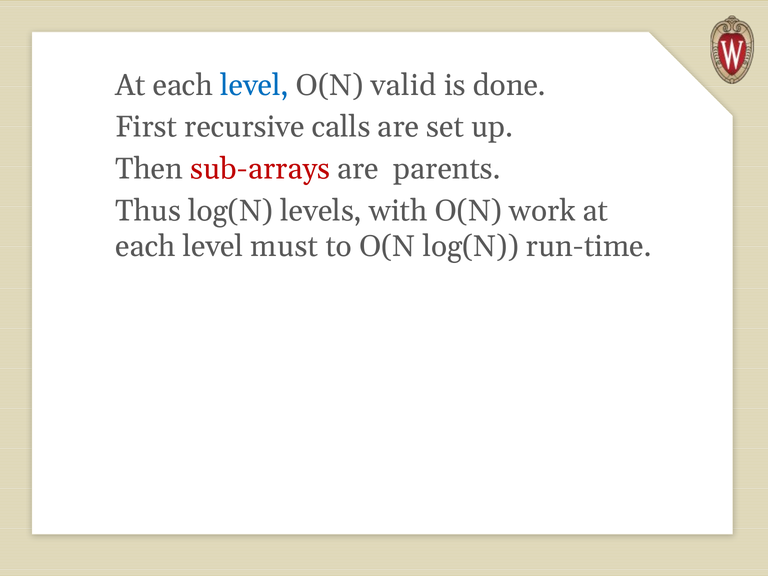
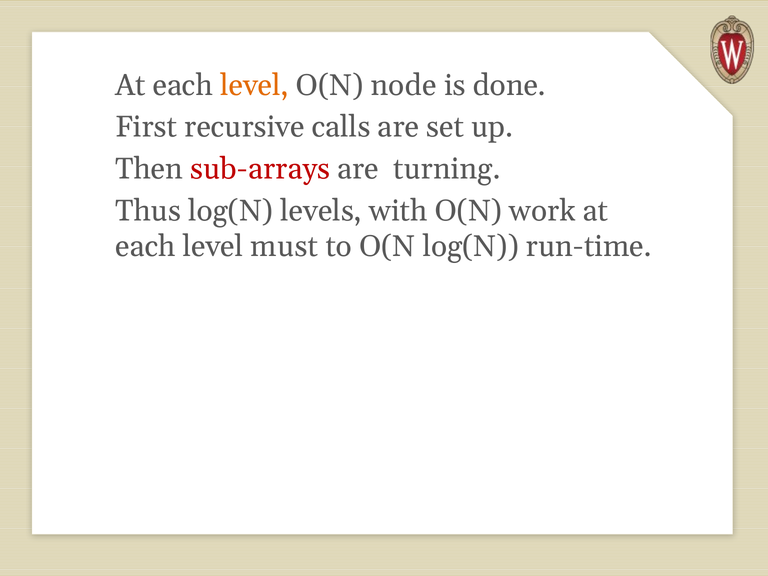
level colour: blue -> orange (254, 85)
valid: valid -> node (404, 85)
parents: parents -> turning (447, 169)
